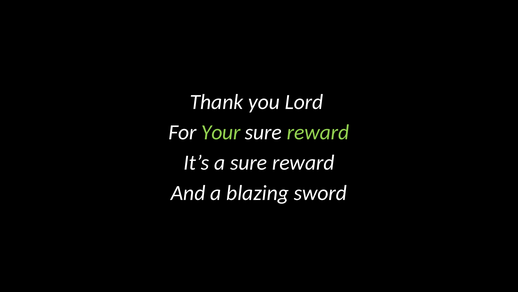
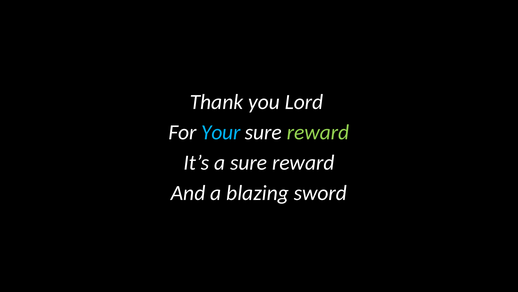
Your colour: light green -> light blue (221, 132)
